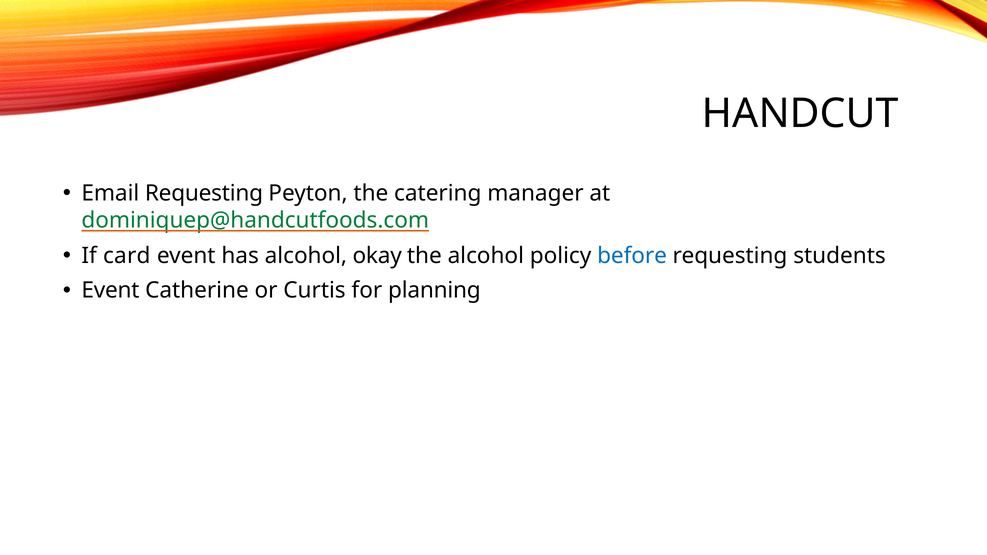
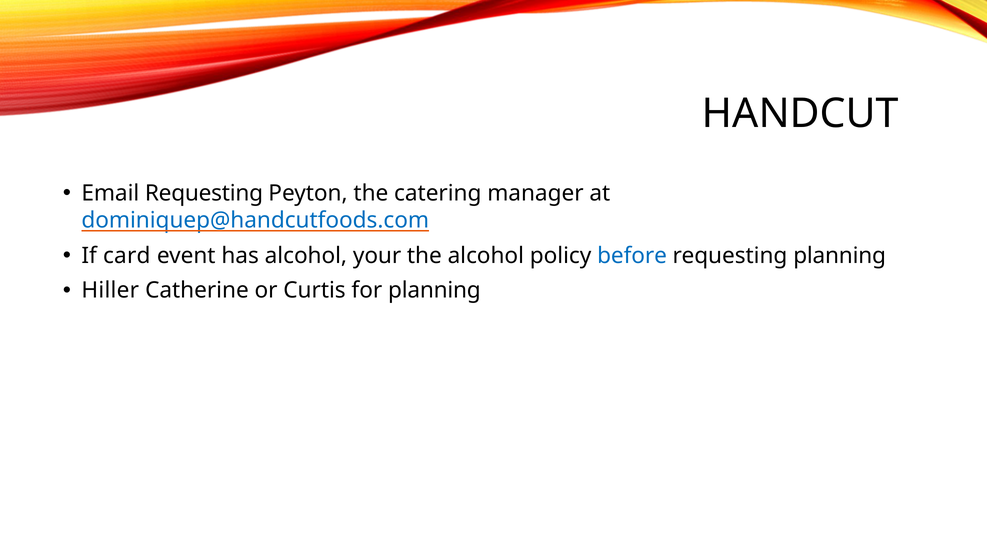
dominiquep@handcutfoods.com colour: green -> blue (255, 221)
okay: okay -> your (377, 256)
requesting students: students -> planning (840, 256)
Event: Event -> Hiller (110, 291)
